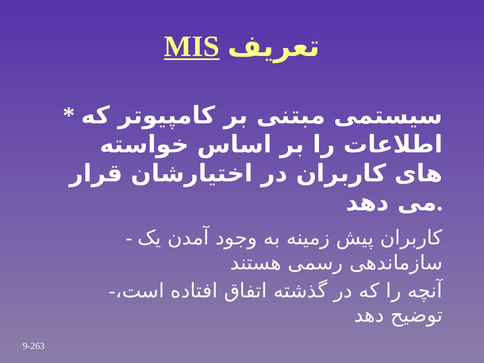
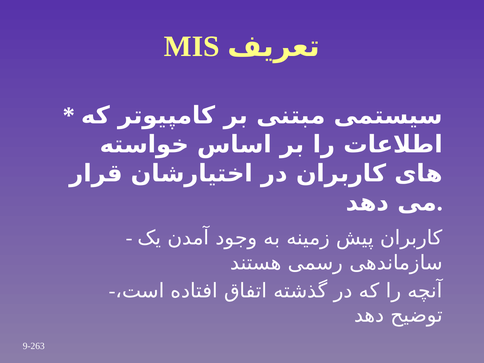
MIS underline: present -> none (192, 46)
